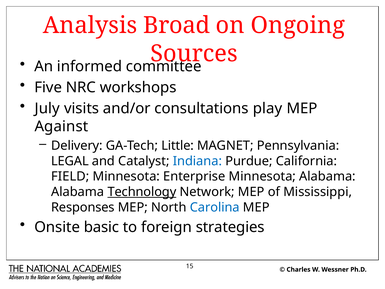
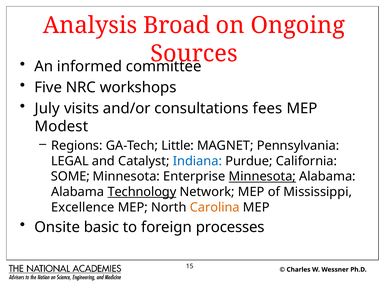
play: play -> fees (268, 108)
Against: Against -> Modest (61, 126)
Delivery: Delivery -> Regions (77, 146)
FIELD: FIELD -> SOME (70, 176)
Minnesota underline: none -> present (262, 176)
Responses: Responses -> Excellence (83, 207)
Carolina colour: blue -> orange (215, 207)
strategies: strategies -> processes (230, 227)
